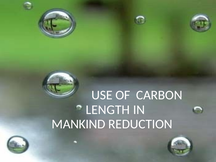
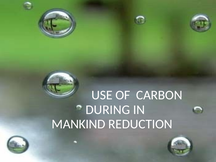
LENGTH: LENGTH -> DURING (108, 110)
